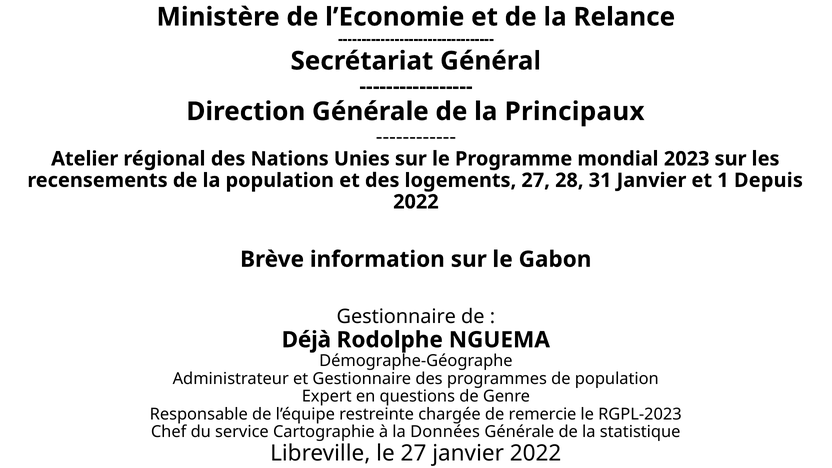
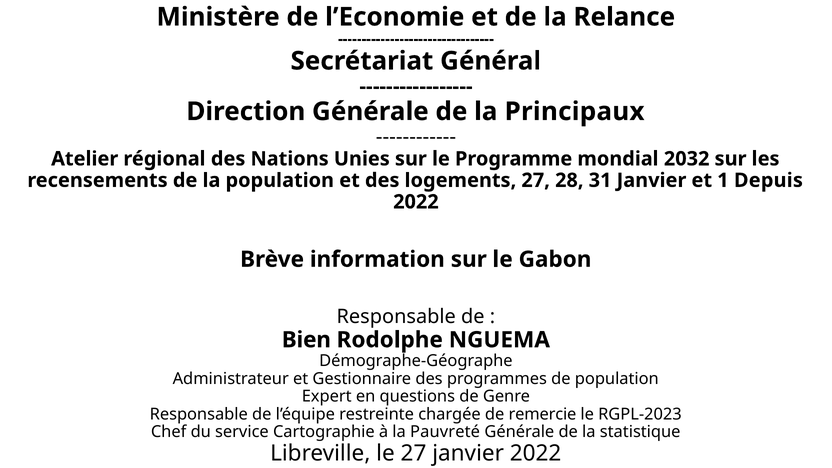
2023: 2023 -> 2032 (687, 159)
Gestionnaire: Gestionnaire -> Responsable (396, 317)
Déjà: Déjà -> Bien (306, 340)
Données: Données -> Pauvreté (445, 432)
